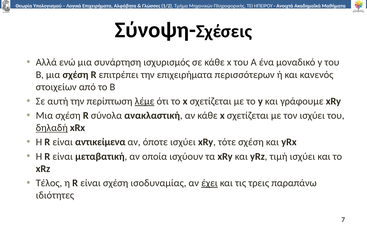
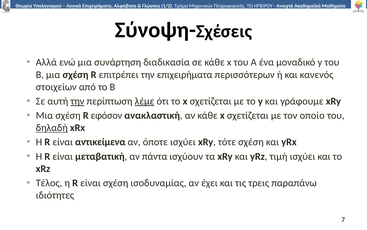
ισχυρισμός: ισχυρισμός -> διαδικασία (167, 62)
την underline: none -> present (77, 101)
σύνολα: σύνολα -> εφόσον (106, 115)
τον ισχύει: ισχύει -> οποίο (312, 115)
οποία: οποία -> πάντα (155, 156)
έχει underline: present -> none (209, 183)
